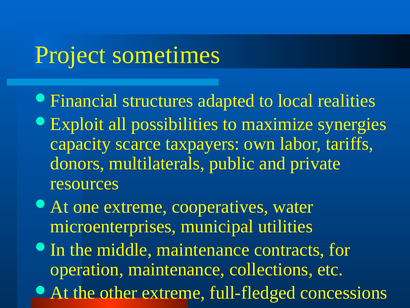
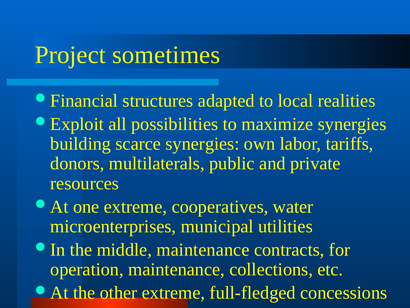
capacity: capacity -> building (81, 144)
scarce taxpayers: taxpayers -> synergies (203, 144)
